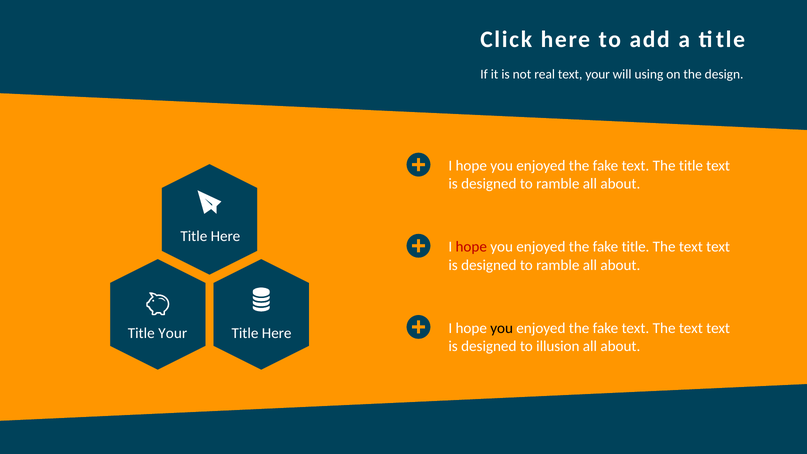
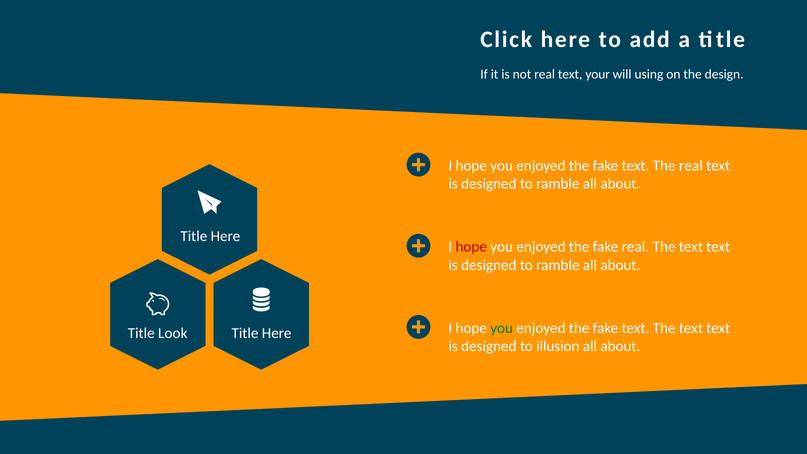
The title: title -> real (691, 166)
fake title: title -> real (635, 247)
you colour: black -> green (502, 328)
Title Your: Your -> Look (173, 333)
